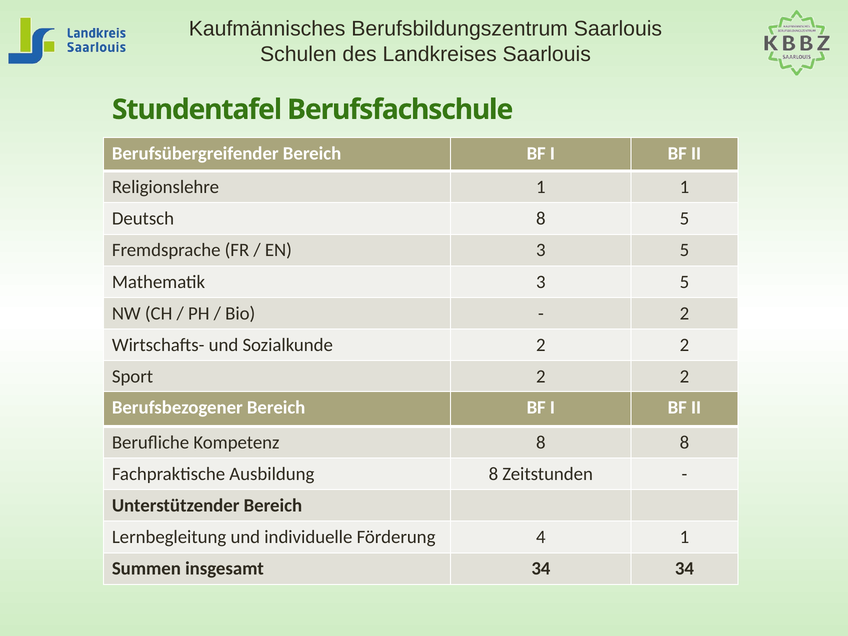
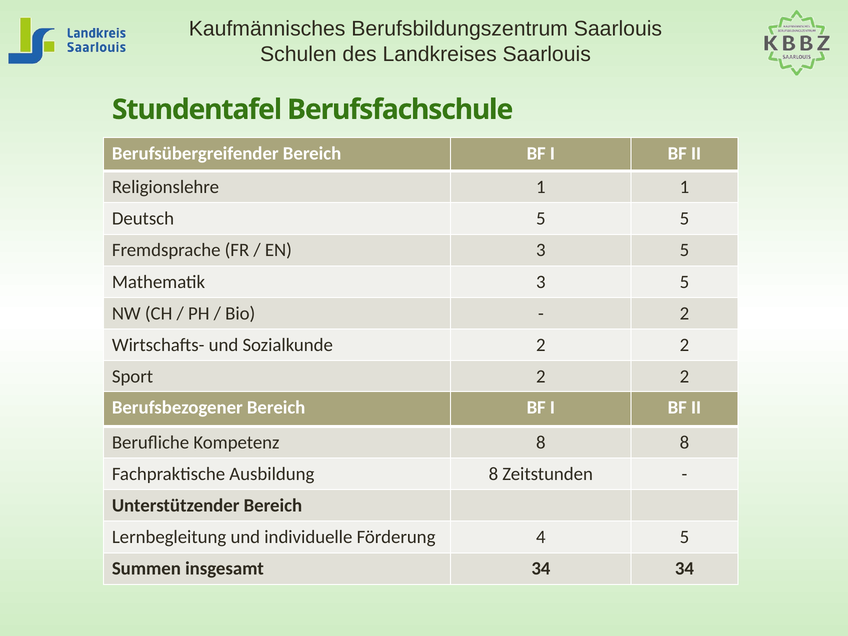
Deutsch 8: 8 -> 5 (541, 219)
4 1: 1 -> 5 (684, 537)
